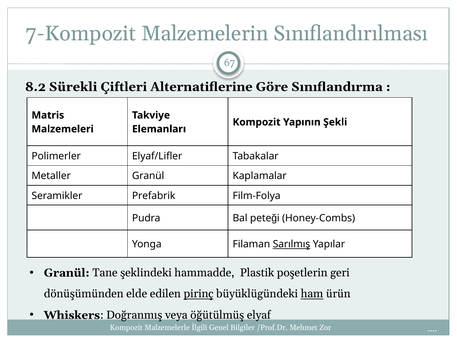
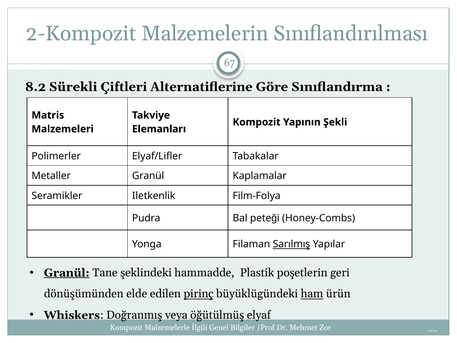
7-Kompozit: 7-Kompozit -> 2-Kompozit (81, 34)
Prefabrik: Prefabrik -> Iletkenlik (154, 196)
Granül underline: none -> present (67, 273)
